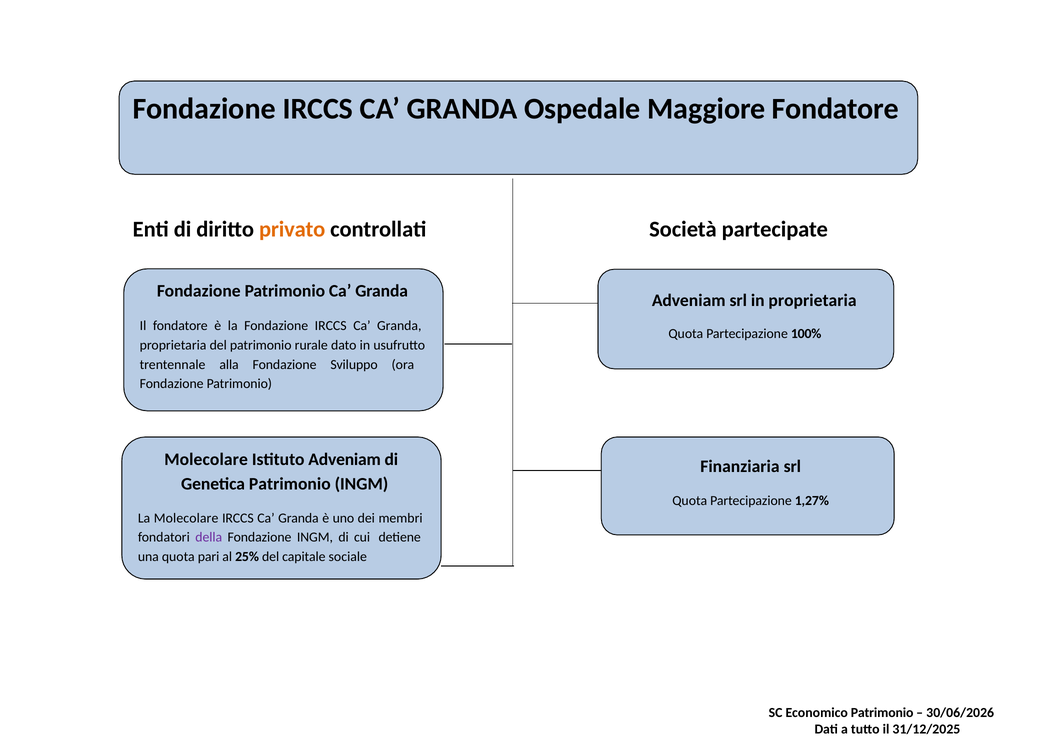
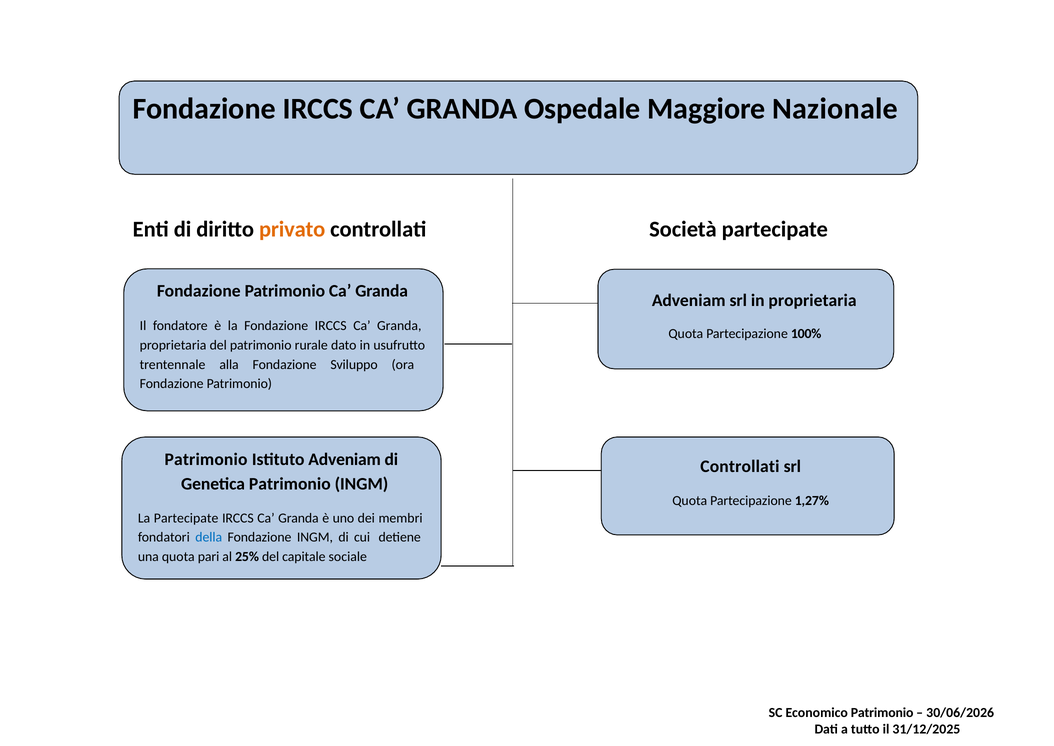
Maggiore Fondatore: Fondatore -> Nazionale (835, 109)
Molecolare: Molecolare -> Patrimonio (206, 459)
Finanziaria: Finanziaria -> Controllati (740, 466)
La Molecolare: Molecolare -> Partecipate (186, 518)
della colour: purple -> blue (209, 537)
